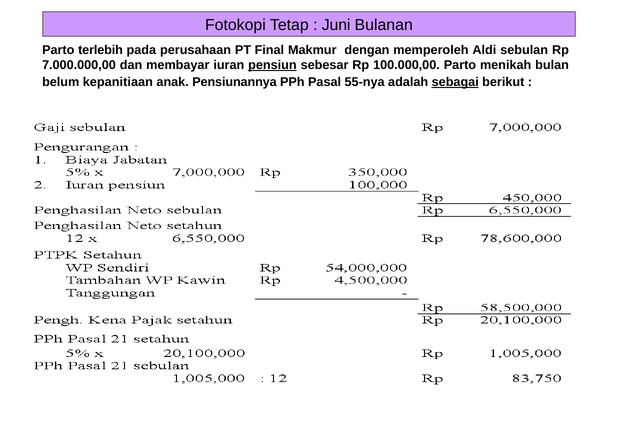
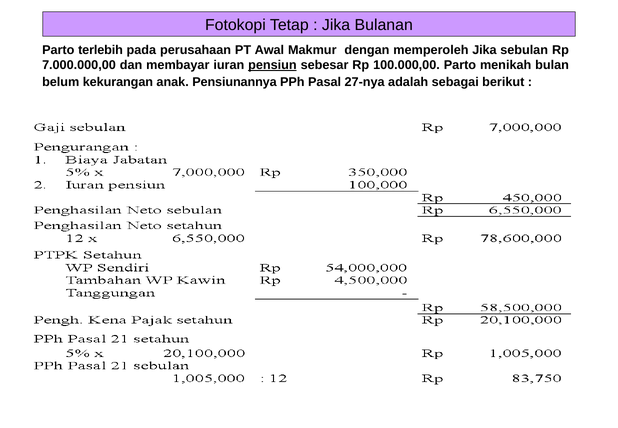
Juni: Juni -> Jika (336, 25)
Final: Final -> Awal (269, 50)
memperoleh Aldi: Aldi -> Jika (484, 50)
kepanitiaan: kepanitiaan -> kekurangan (118, 82)
55-nya: 55-nya -> 27-nya (365, 82)
sebagai underline: present -> none (455, 82)
